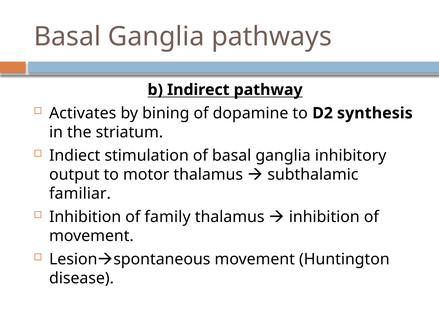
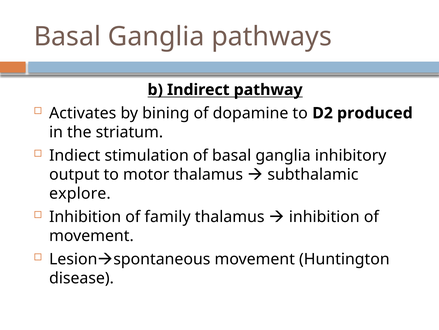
synthesis: synthesis -> produced (375, 113)
familiar: familiar -> explore (80, 193)
